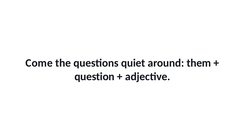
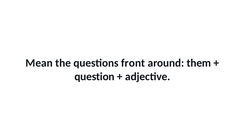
Come: Come -> Mean (39, 63)
quiet: quiet -> front (133, 63)
